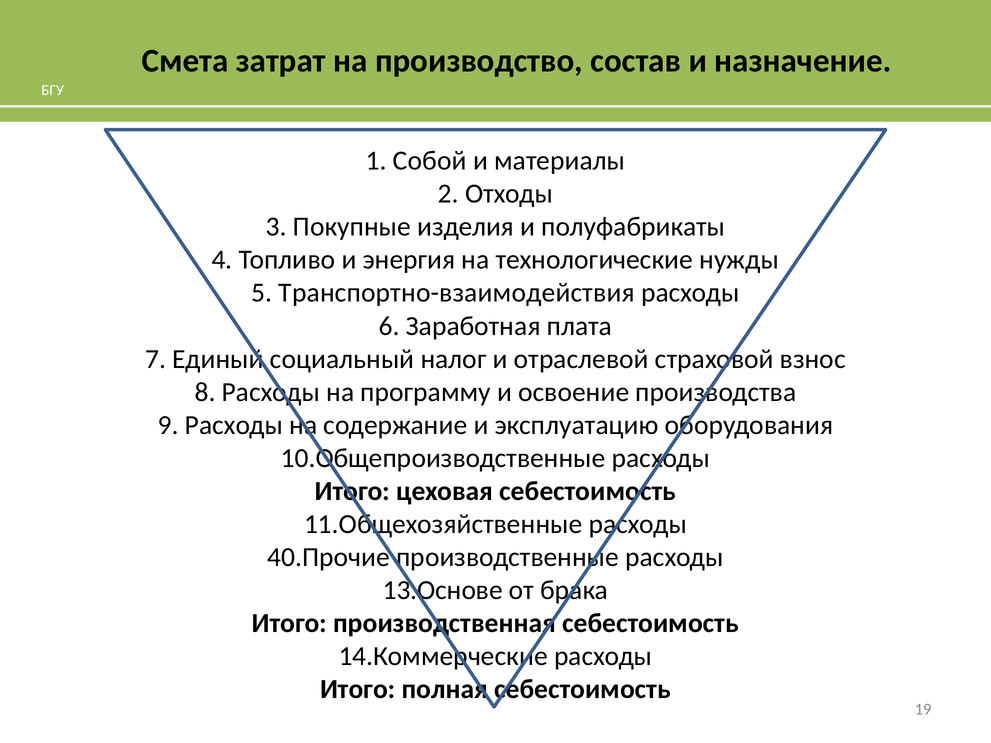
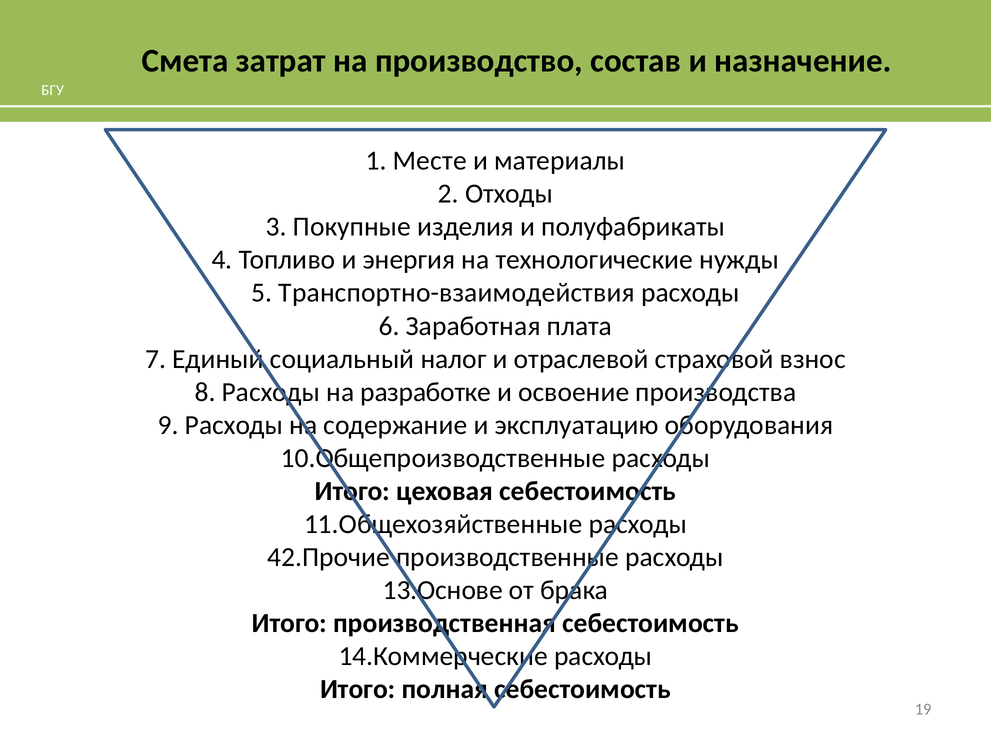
Собой: Собой -> Месте (430, 161)
программу: программу -> разработке (426, 392)
40.Прочие: 40.Прочие -> 42.Прочие (329, 557)
